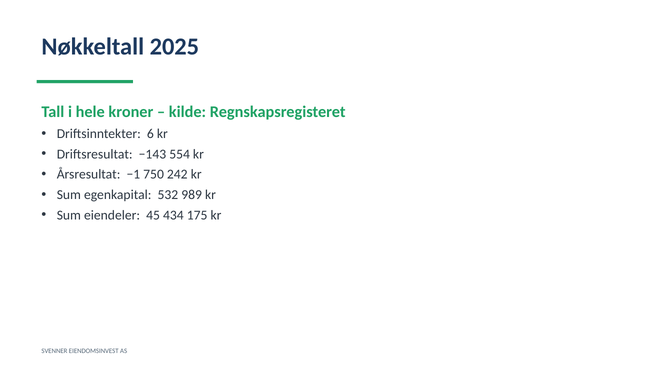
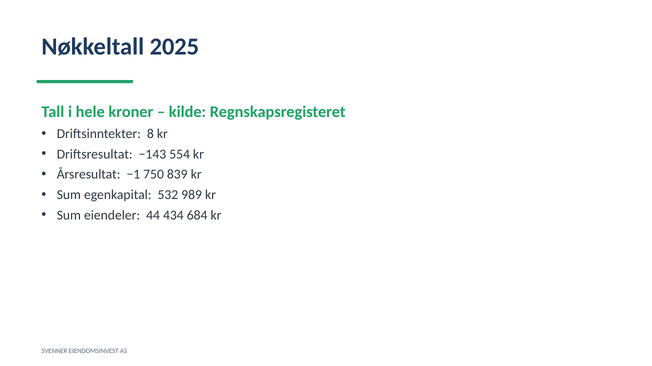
6: 6 -> 8 (150, 134)
242: 242 -> 839 (177, 175)
45: 45 -> 44 (153, 216)
175: 175 -> 684 (197, 216)
